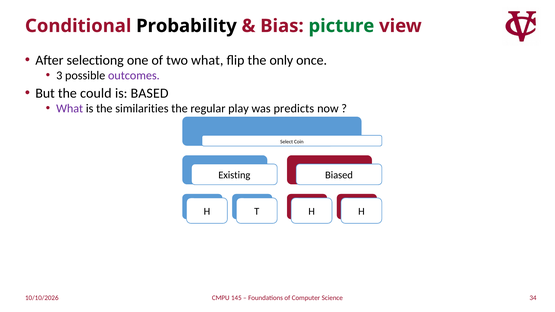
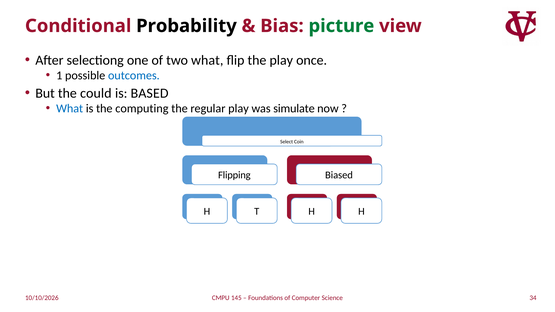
the only: only -> play (281, 60)
3: 3 -> 1 (59, 76)
outcomes colour: purple -> blue (134, 76)
What colour: purple -> blue (70, 109)
similarities: similarities -> computing (142, 109)
predicts: predicts -> simulate (294, 109)
Existing: Existing -> Flipping (234, 175)
